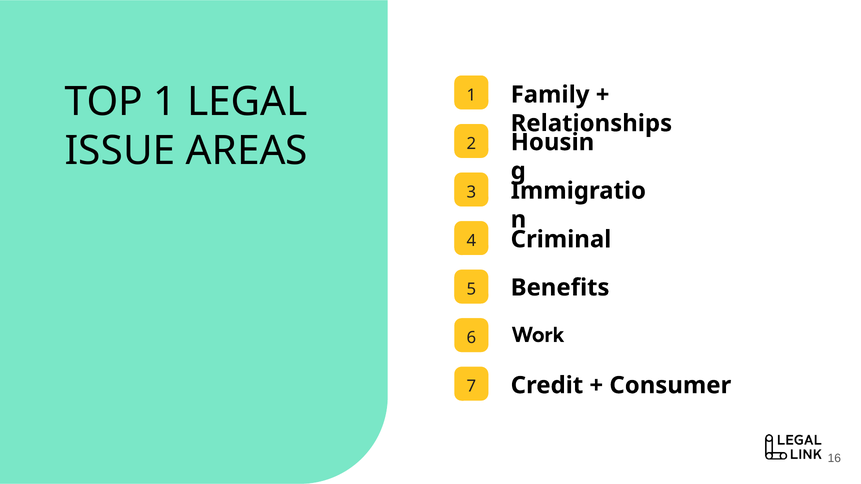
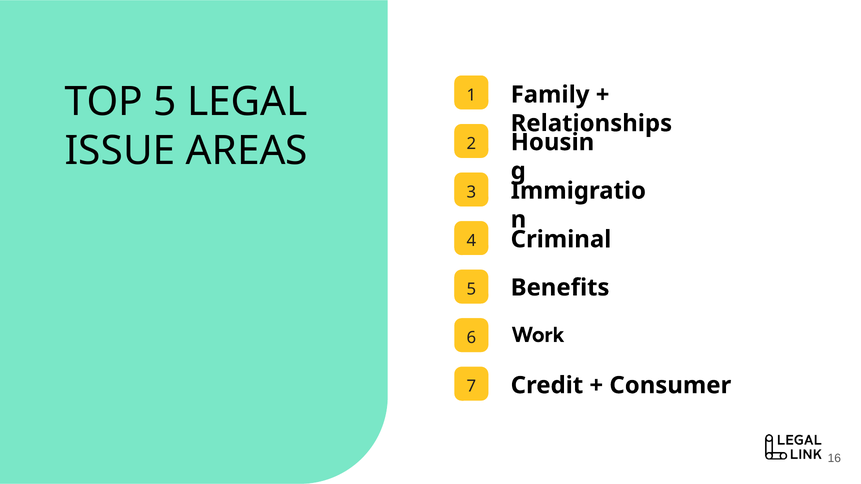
TOP 1: 1 -> 5 (165, 102)
